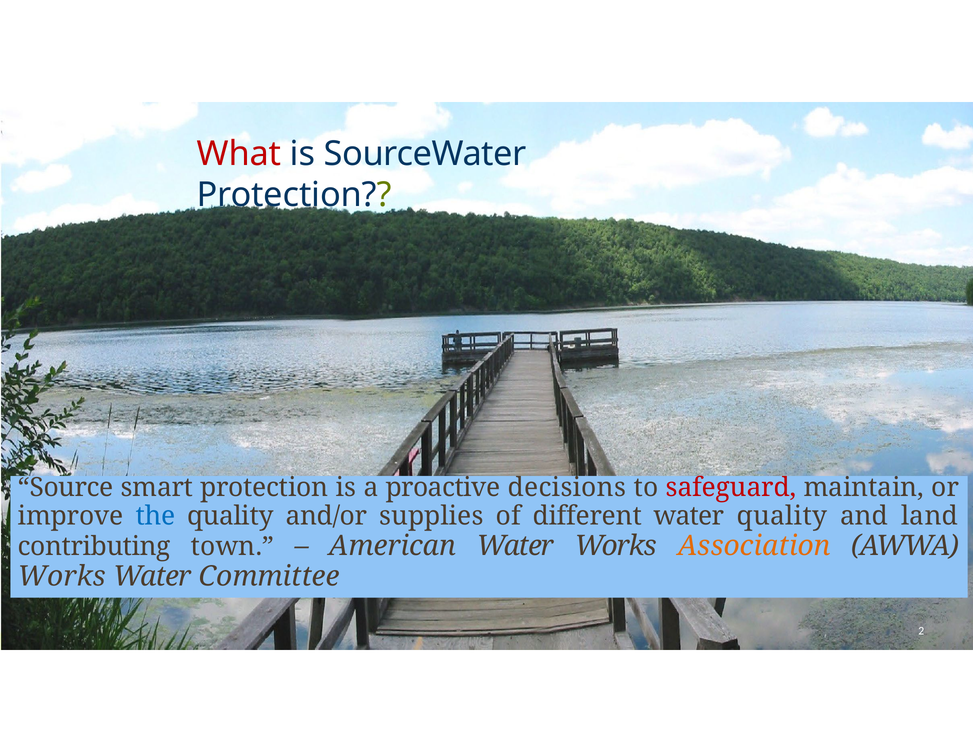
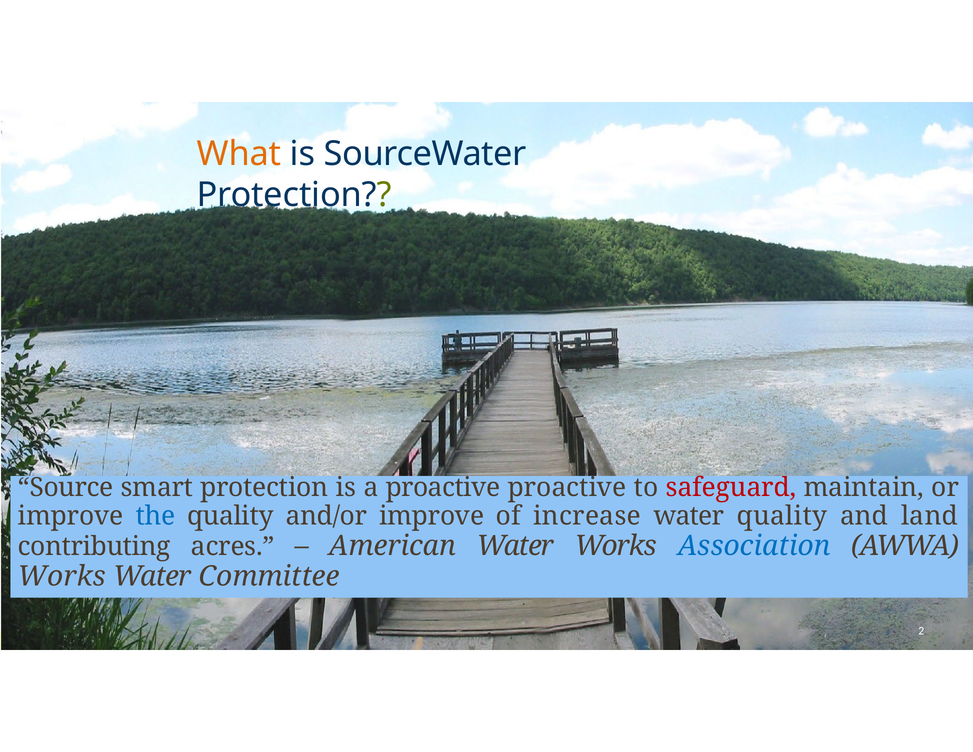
What colour: red -> orange (239, 154)
proactive decisions: decisions -> proactive (567, 488)
and/or supplies: supplies -> improve (432, 516)
different: different -> increase (587, 516)
town: town -> acres (233, 546)
Association colour: orange -> blue (754, 546)
